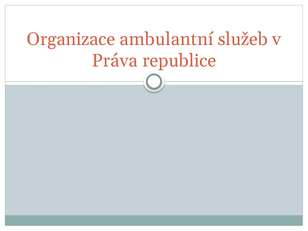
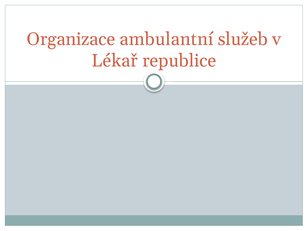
Práva: Práva -> Lékař (115, 61)
